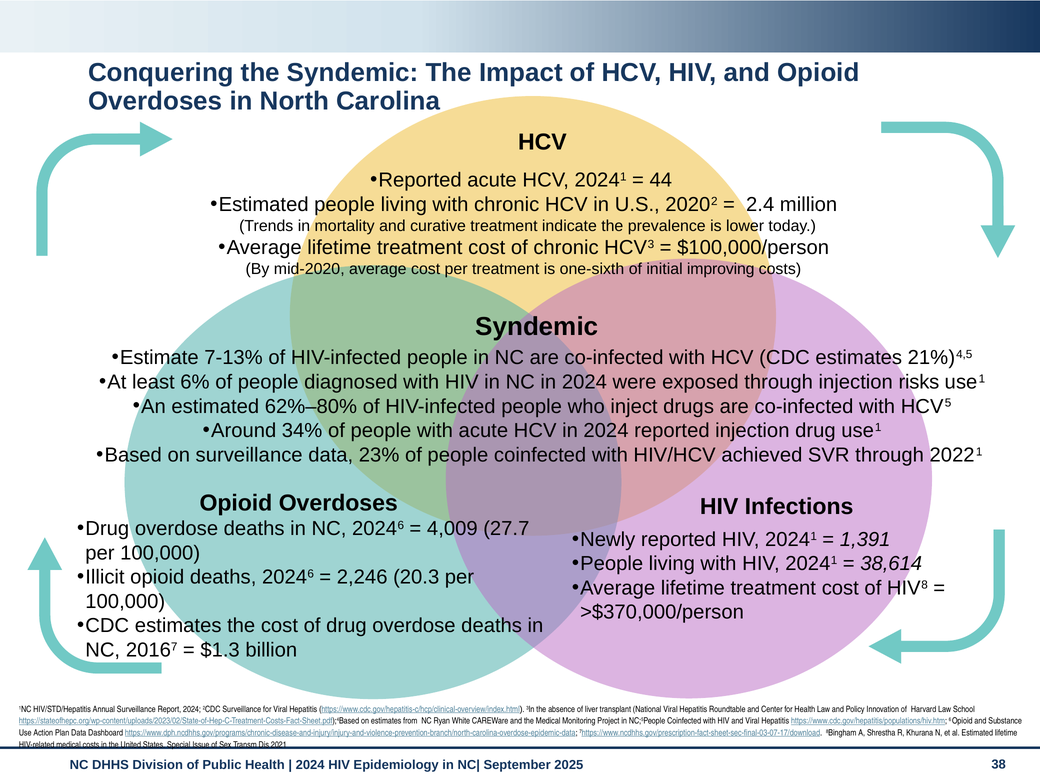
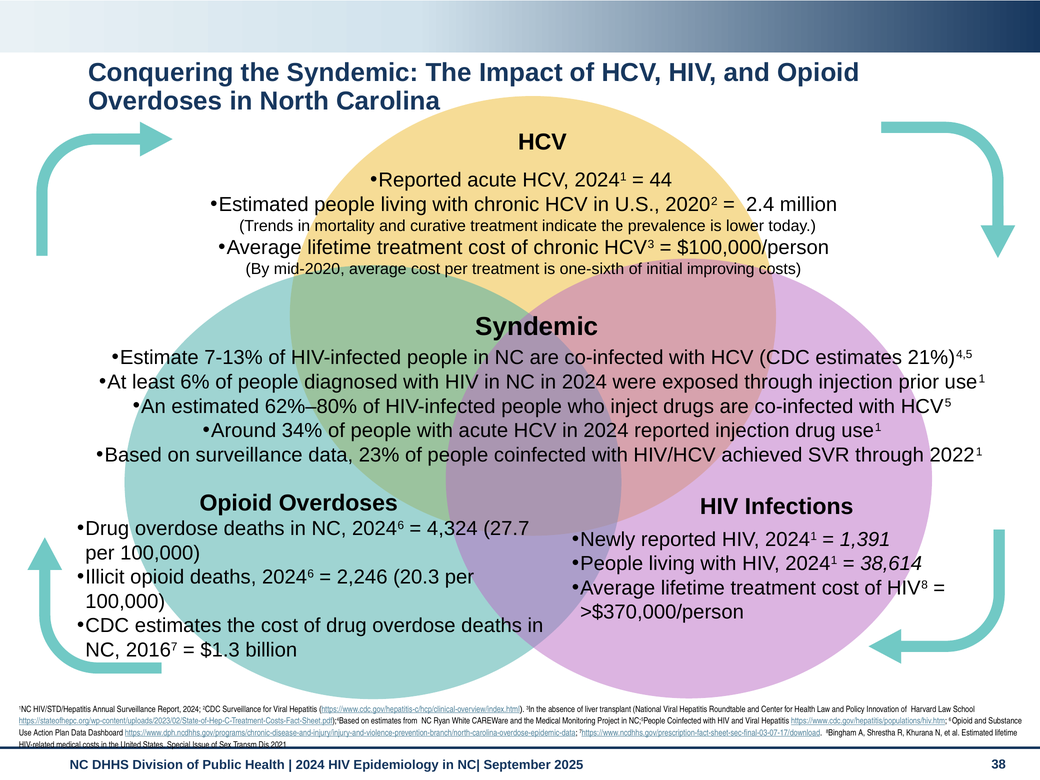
risks: risks -> prior (919, 382)
4,009: 4,009 -> 4,324 (452, 529)
